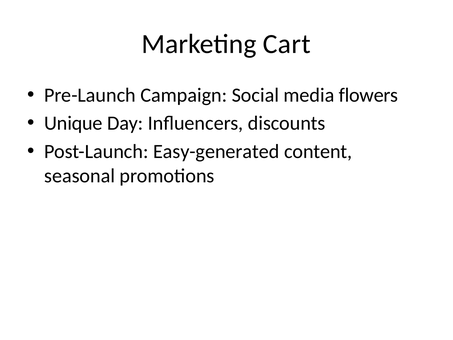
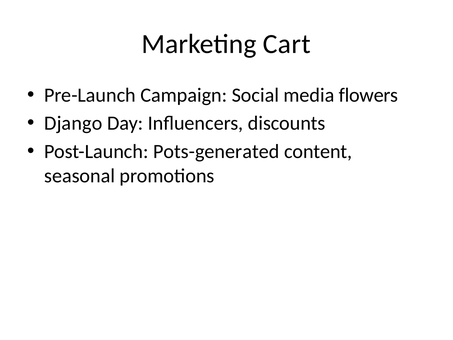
Unique: Unique -> Django (73, 123)
Easy-generated: Easy-generated -> Pots-generated (216, 151)
